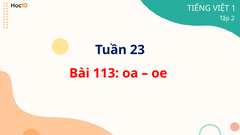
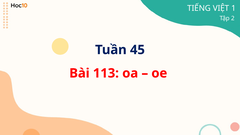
23: 23 -> 45 (137, 50)
